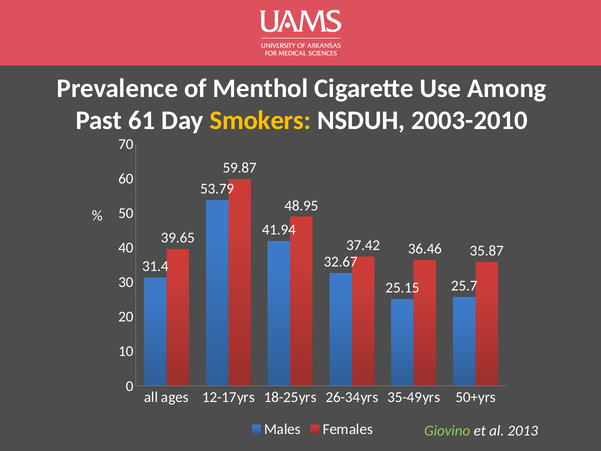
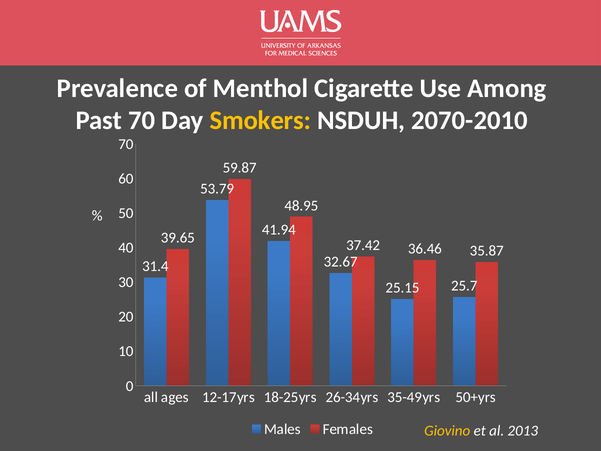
Past 61: 61 -> 70 (142, 121)
2003-2010: 2003-2010 -> 2070-2010 (469, 121)
Giovino colour: light green -> yellow (447, 430)
